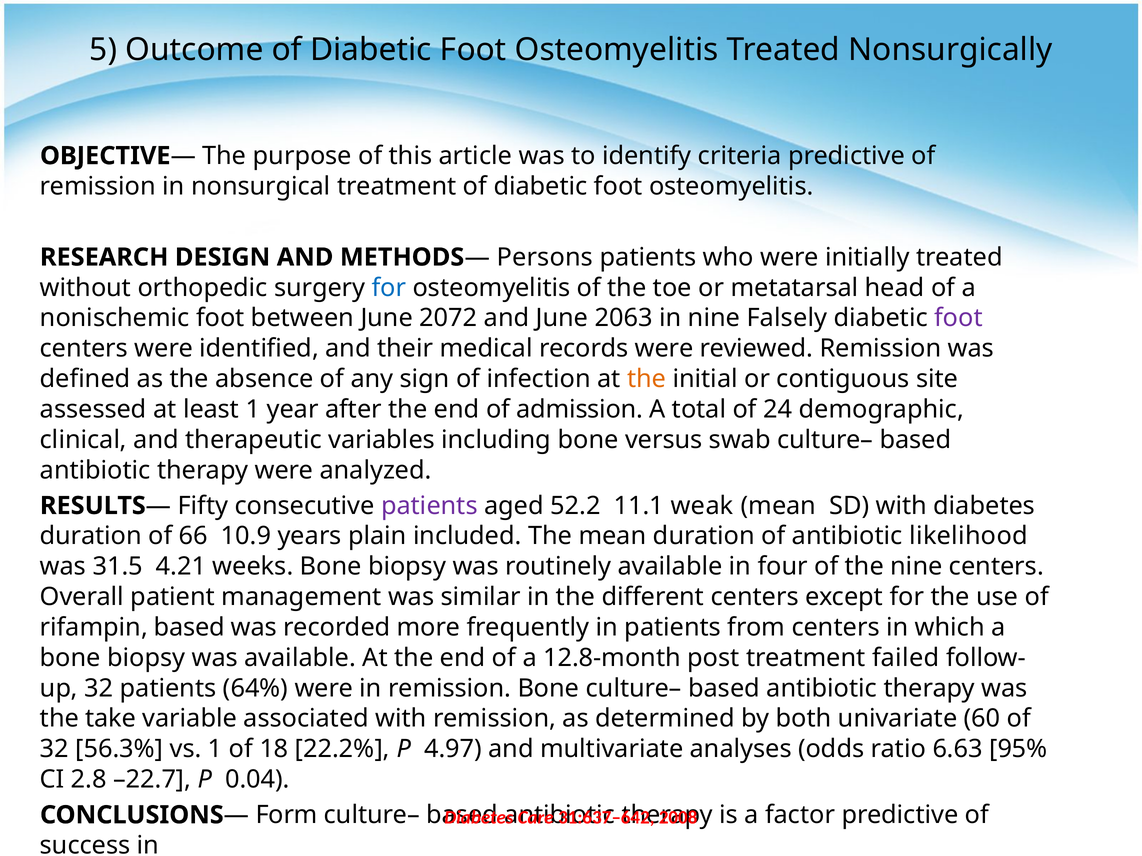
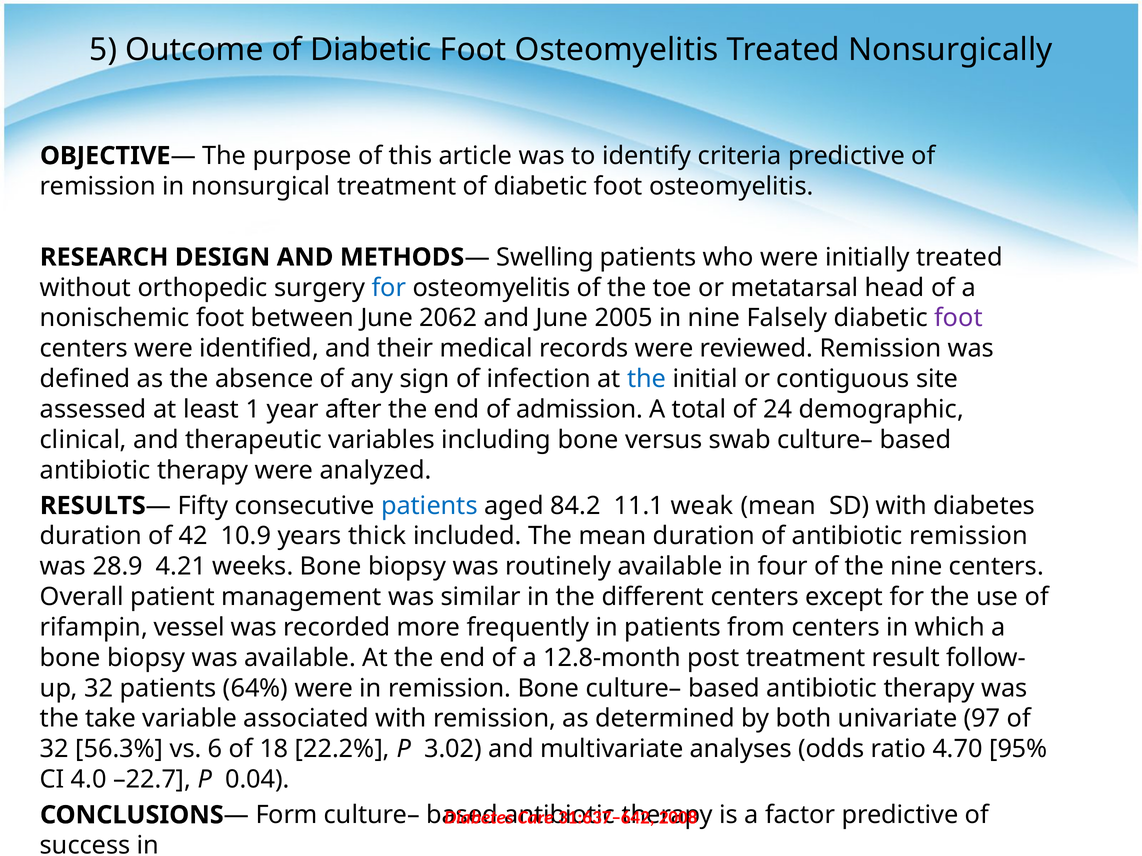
Persons: Persons -> Swelling (545, 257)
2072: 2072 -> 2062 (448, 318)
2063: 2063 -> 2005 (624, 318)
the colour: orange -> blue (647, 379)
patients colour: purple -> blue (429, 506)
52.2: 52.2 -> 84.2 (575, 506)
66: 66 -> 42 (193, 536)
plain: plain -> thick (377, 536)
antibiotic likelihood: likelihood -> remission (969, 536)
31.5: 31.5 -> 28.9 (118, 567)
rifampin based: based -> vessel (189, 628)
failed: failed -> result (906, 658)
60: 60 -> 97 (982, 719)
vs 1: 1 -> 6 (215, 749)
4.97: 4.97 -> 3.02 (453, 749)
6.63: 6.63 -> 4.70 (958, 749)
2.8: 2.8 -> 4.0 (89, 780)
